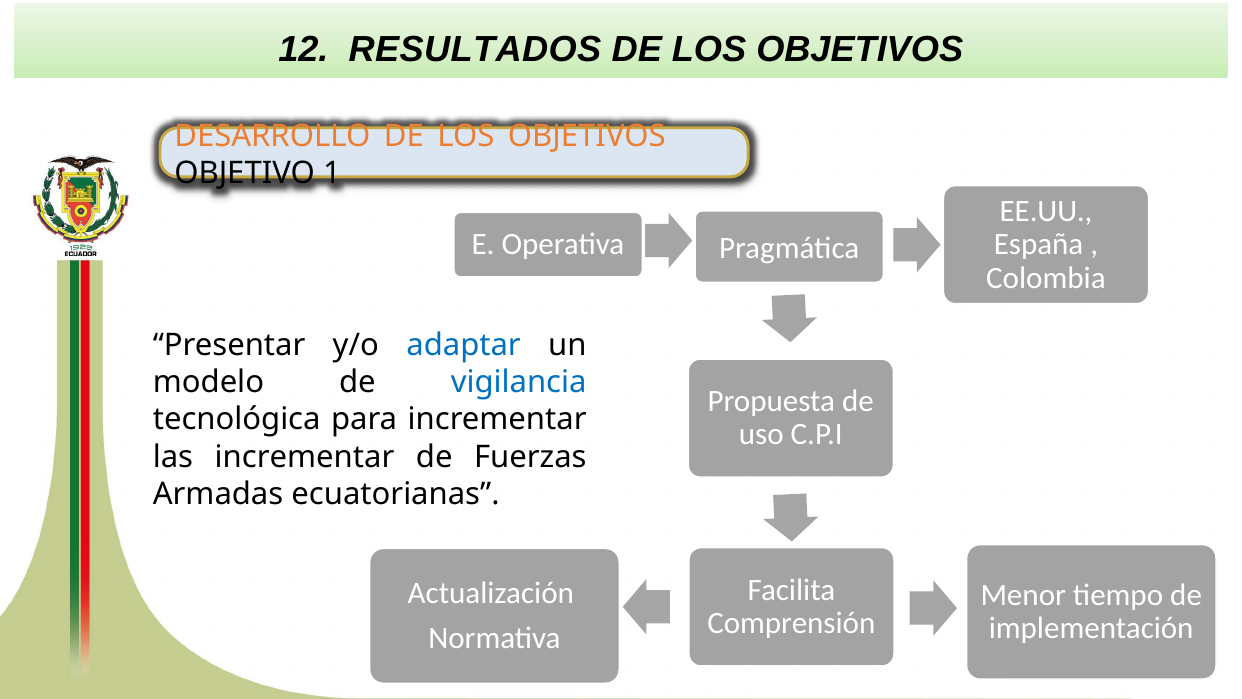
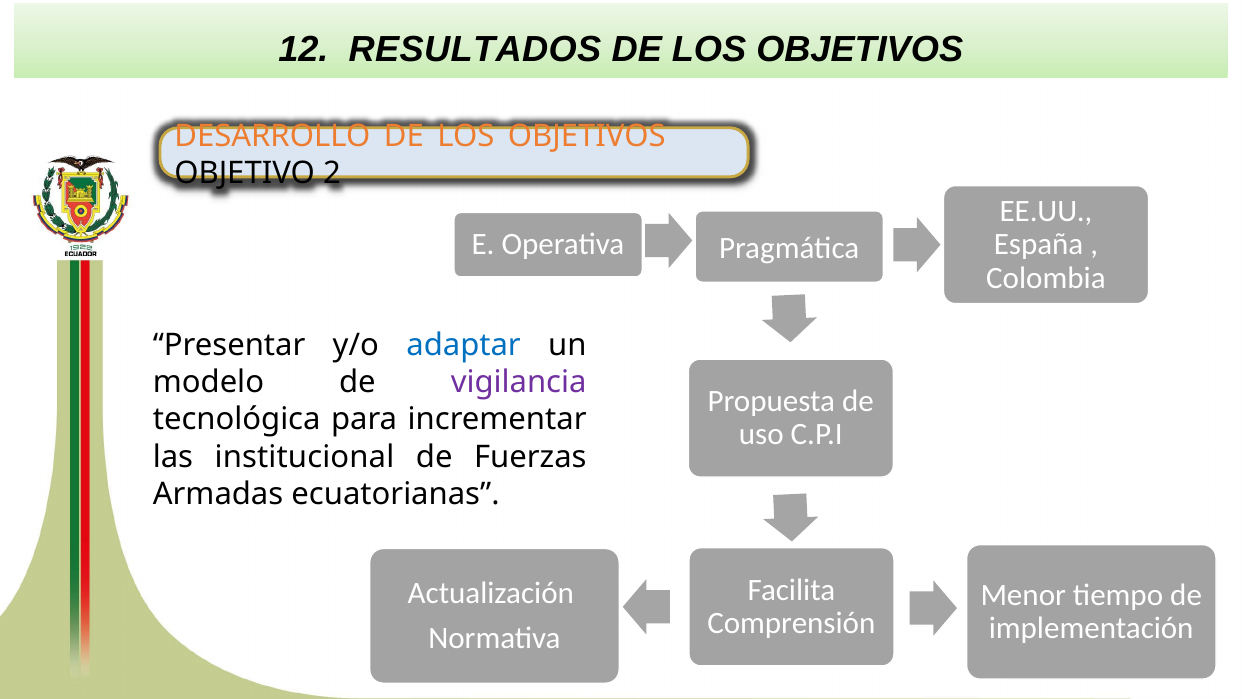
1: 1 -> 2 (332, 173)
vigilancia colour: blue -> purple (519, 382)
las incrementar: incrementar -> institucional (304, 457)
